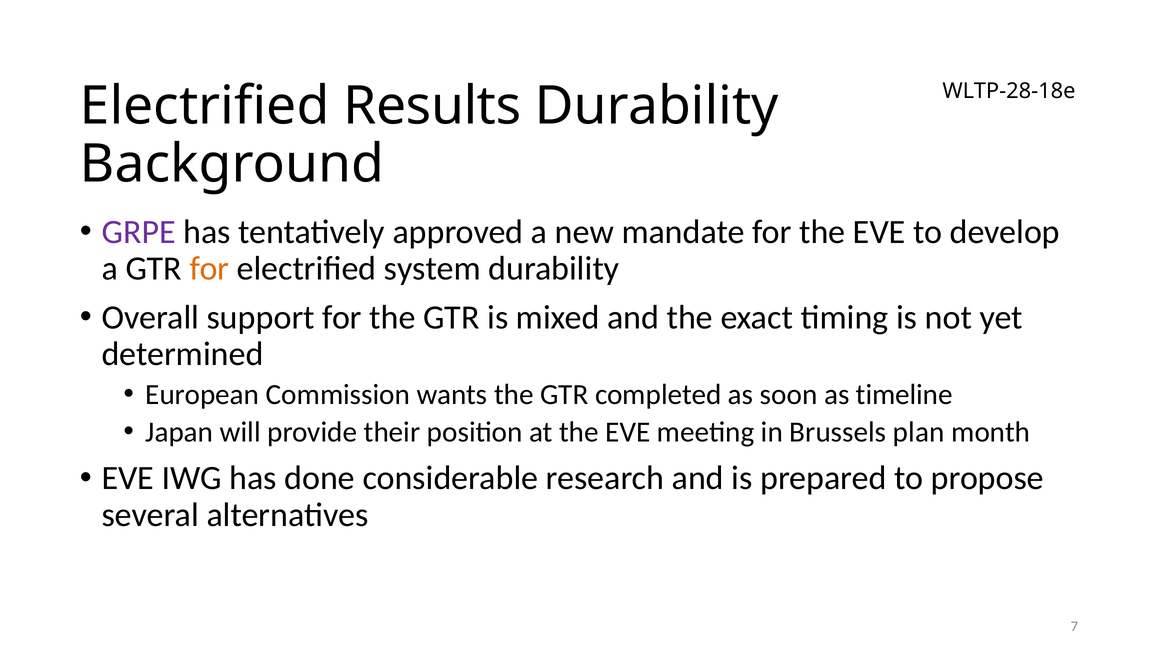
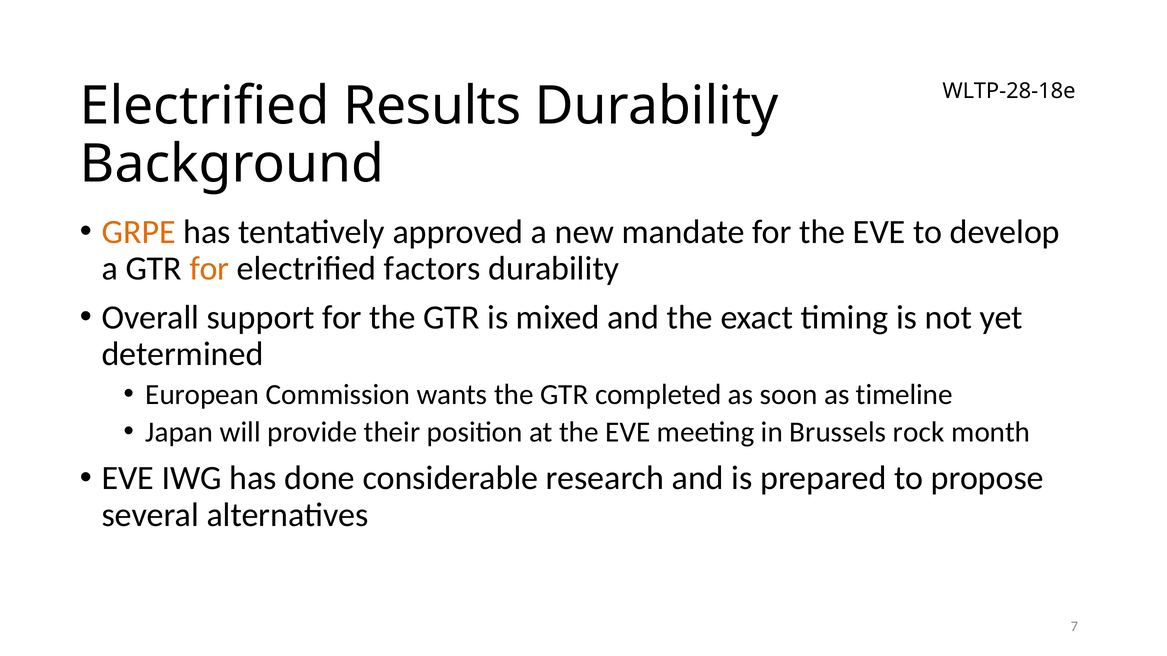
GRPE colour: purple -> orange (139, 232)
system: system -> factors (432, 269)
plan: plan -> rock (919, 432)
